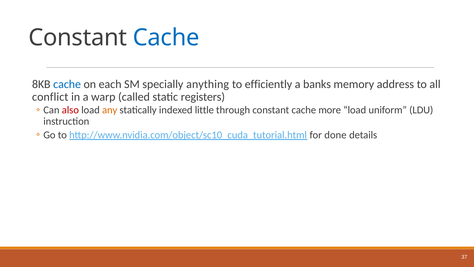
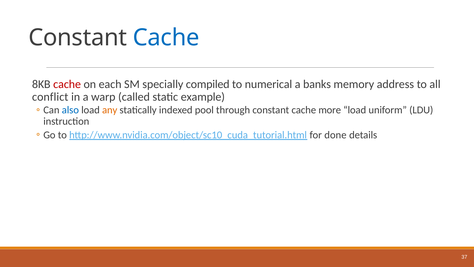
cache colour: blue -> red (67, 84)
anything: anything -> compiled (208, 84)
efficiently: efficiently -> numerical (268, 84)
registers: registers -> example (203, 97)
also colour: red -> blue (70, 110)
little: little -> pool (204, 110)
